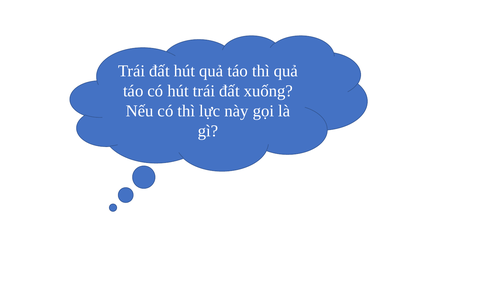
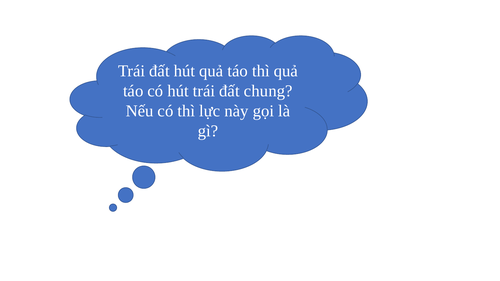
xuống: xuống -> chung (268, 91)
